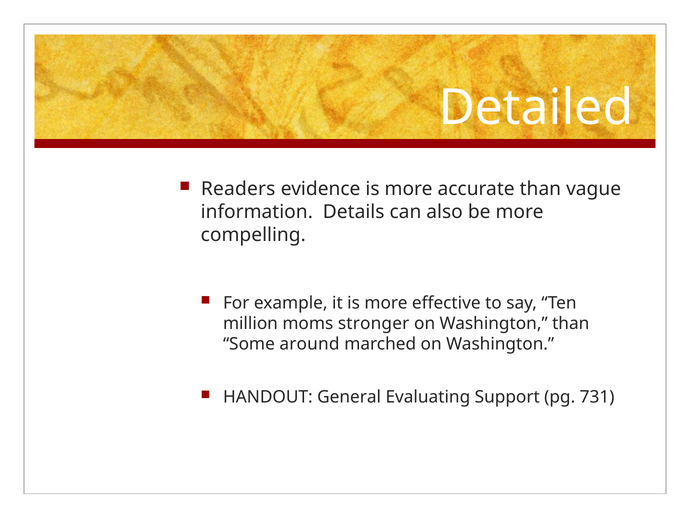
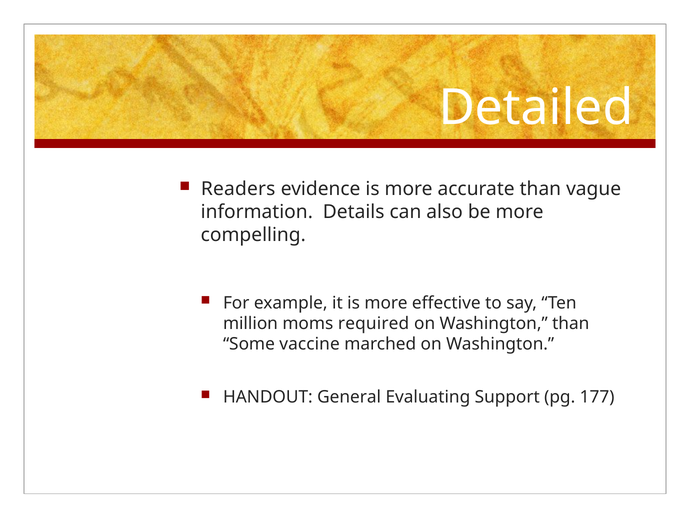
stronger: stronger -> required (374, 323)
around: around -> vaccine (310, 344)
731: 731 -> 177 (597, 397)
